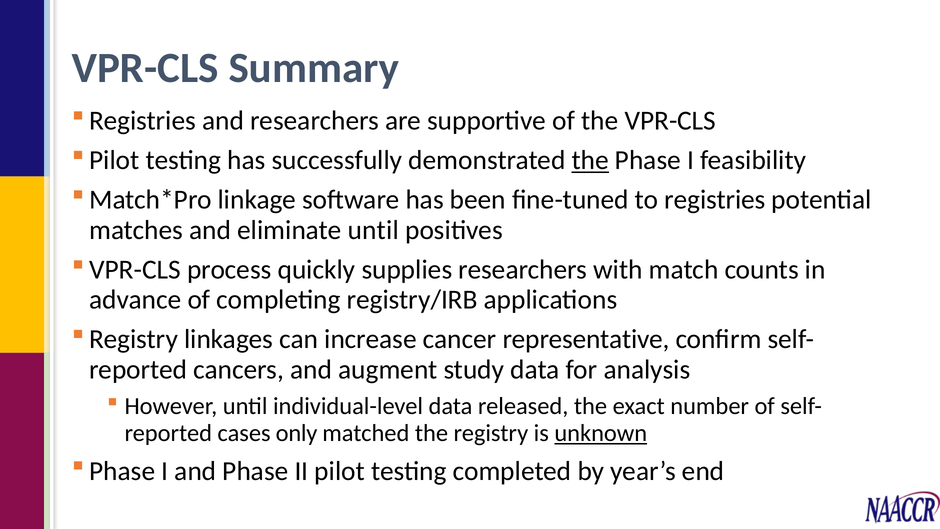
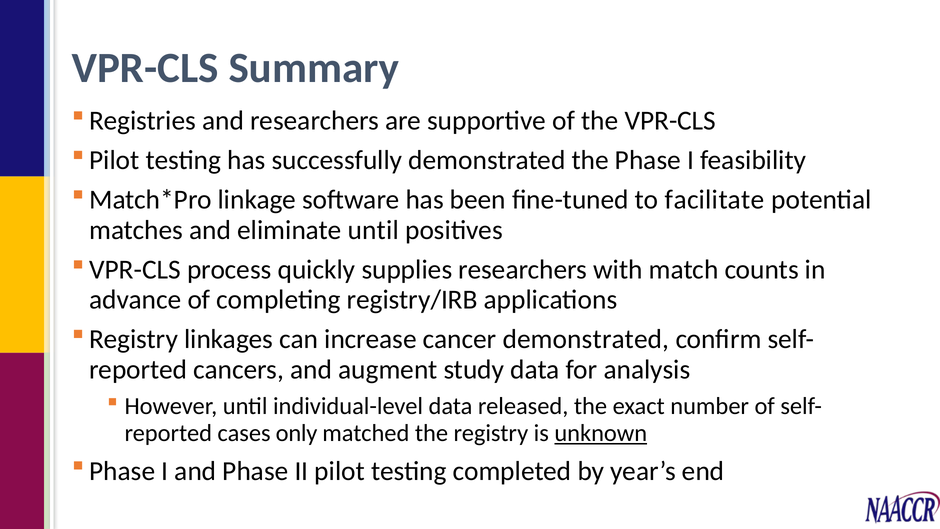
the underline: present -> none (590, 160)
to registries: registries -> facilitate (715, 200)
cancer representative: representative -> demonstrated (586, 339)
